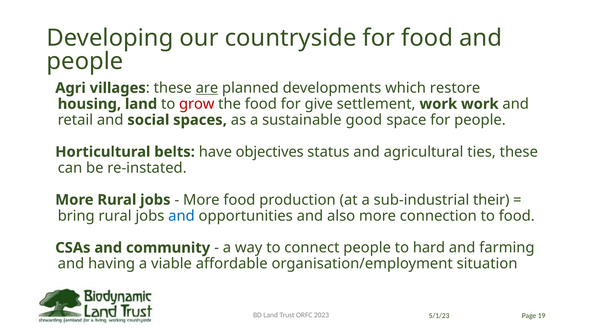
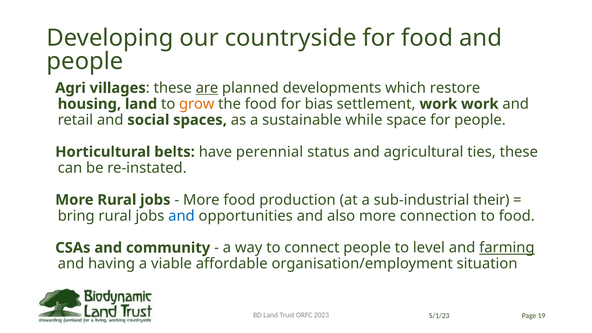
grow colour: red -> orange (197, 104)
give: give -> bias (319, 104)
good: good -> while (364, 120)
objectives: objectives -> perennial (270, 152)
hard: hard -> level (429, 248)
farming underline: none -> present (507, 248)
